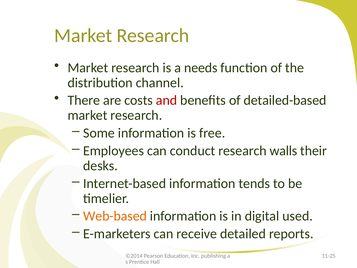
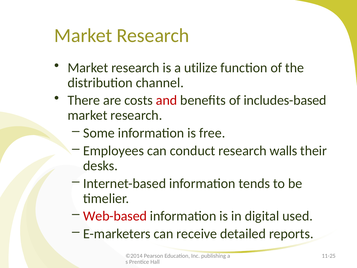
needs: needs -> utilize (201, 68)
detailed-based: detailed-based -> includes-based (285, 100)
Web-based colour: orange -> red (115, 216)
